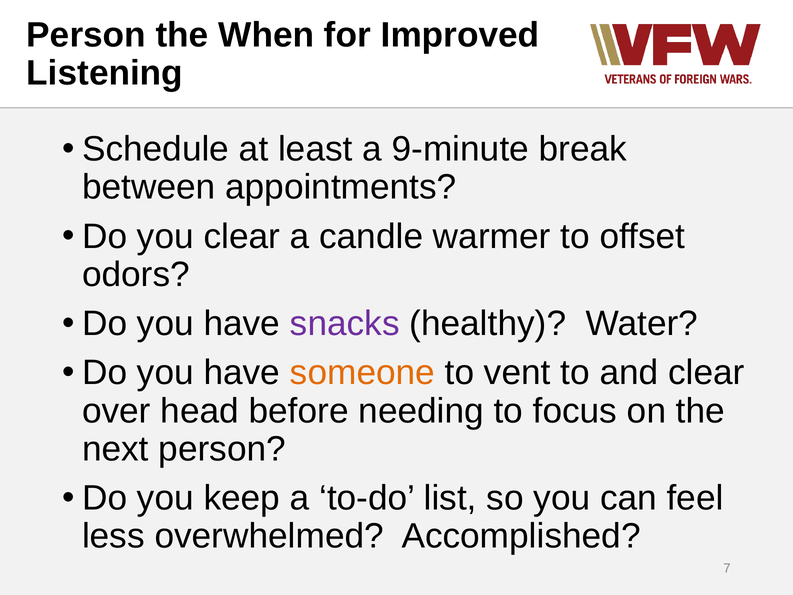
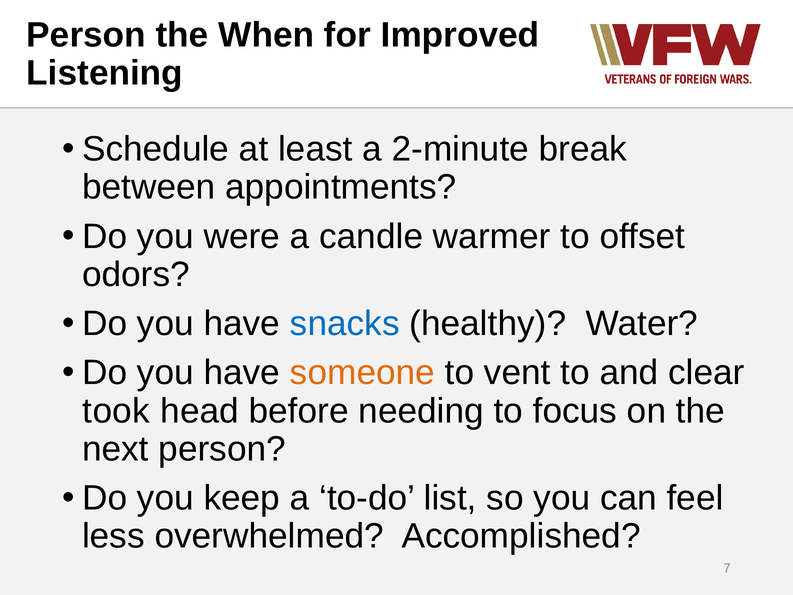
9-minute: 9-minute -> 2-minute (460, 149)
you clear: clear -> were (242, 236)
snacks colour: purple -> blue (345, 324)
over: over -> took (116, 411)
